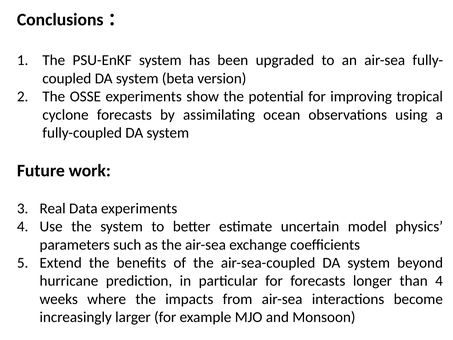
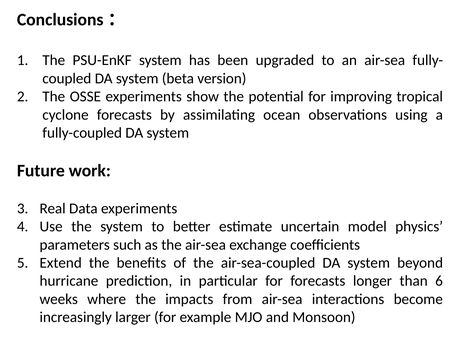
than 4: 4 -> 6 (439, 281)
